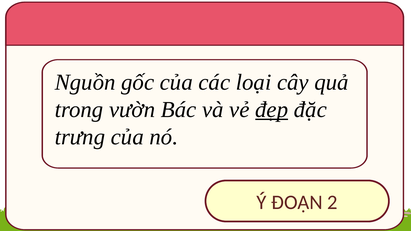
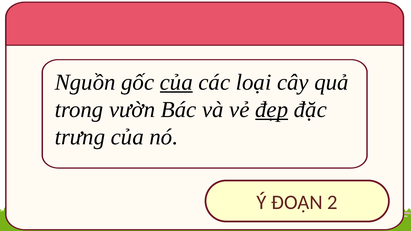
của underline: none -> present (176, 82)
